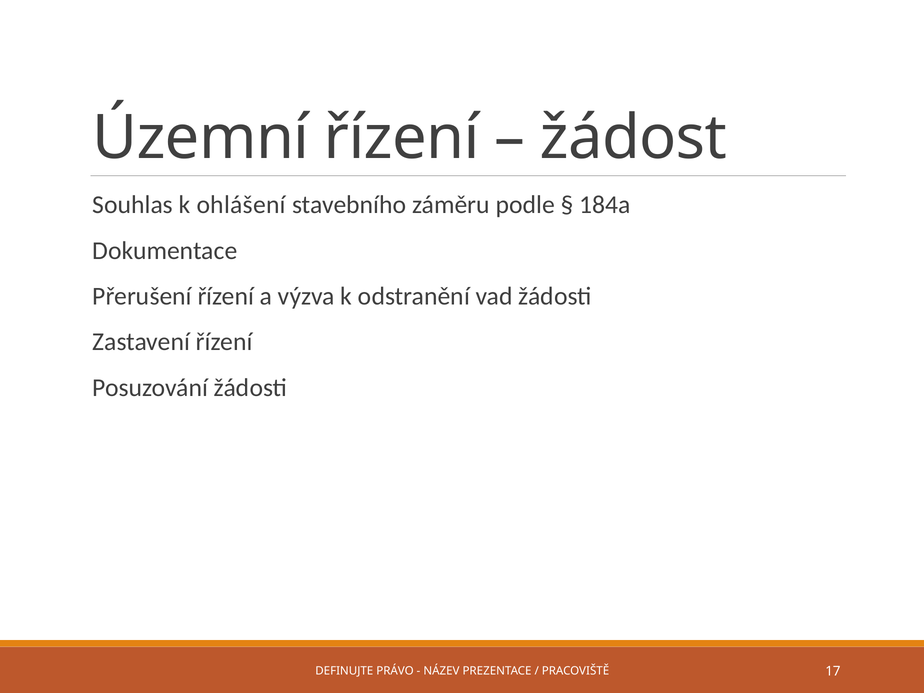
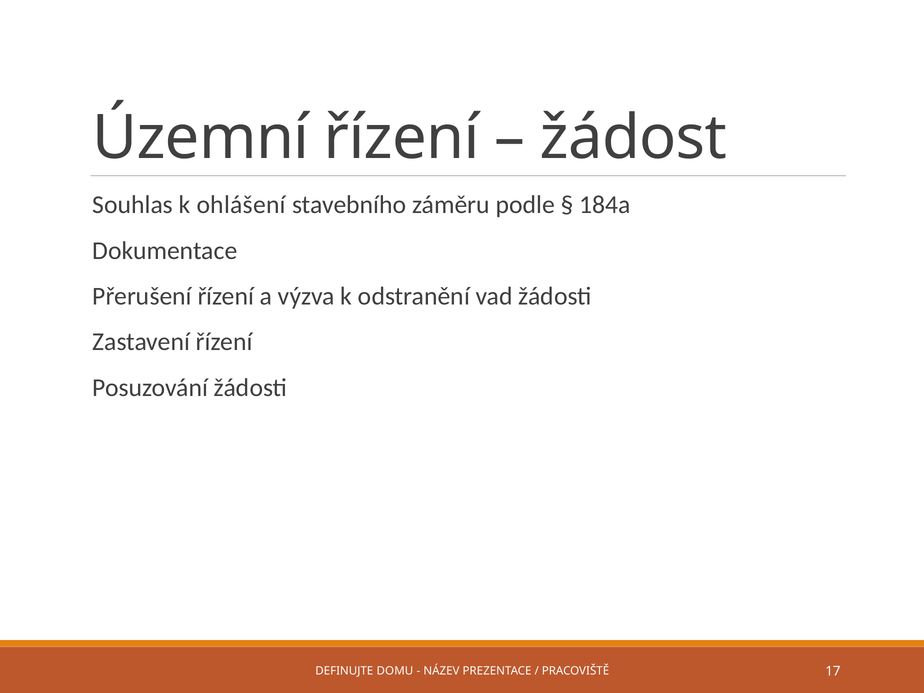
PRÁVO: PRÁVO -> DOMU (395, 671)
